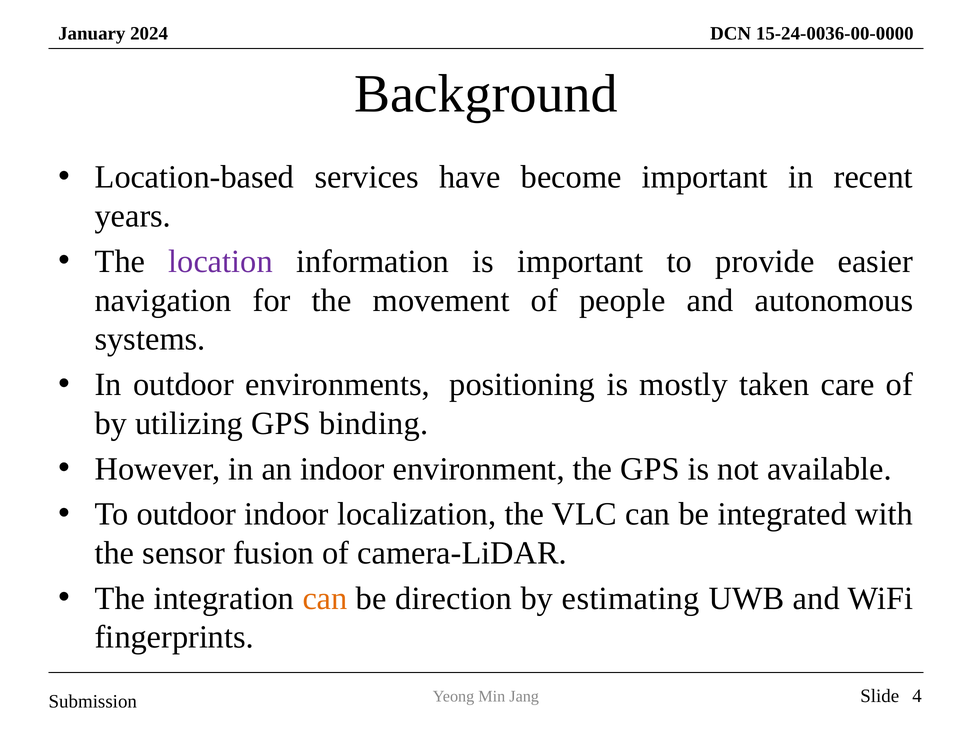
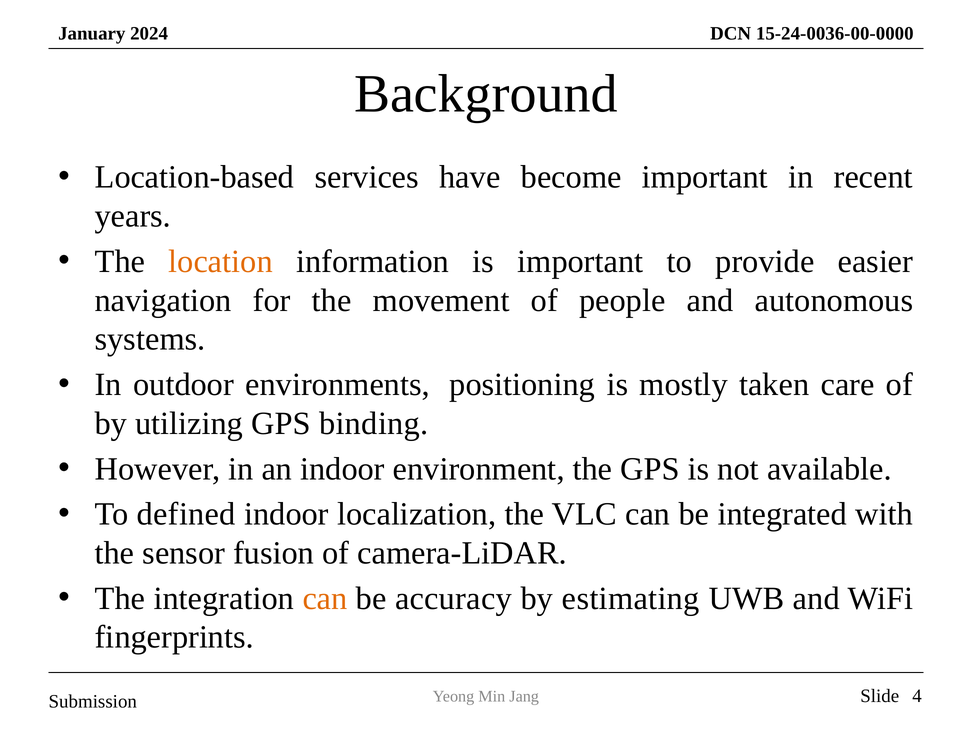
location colour: purple -> orange (221, 262)
To outdoor: outdoor -> defined (186, 514)
direction: direction -> accuracy (454, 598)
